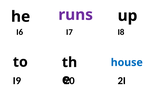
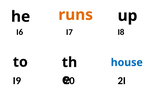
runs colour: purple -> orange (76, 15)
